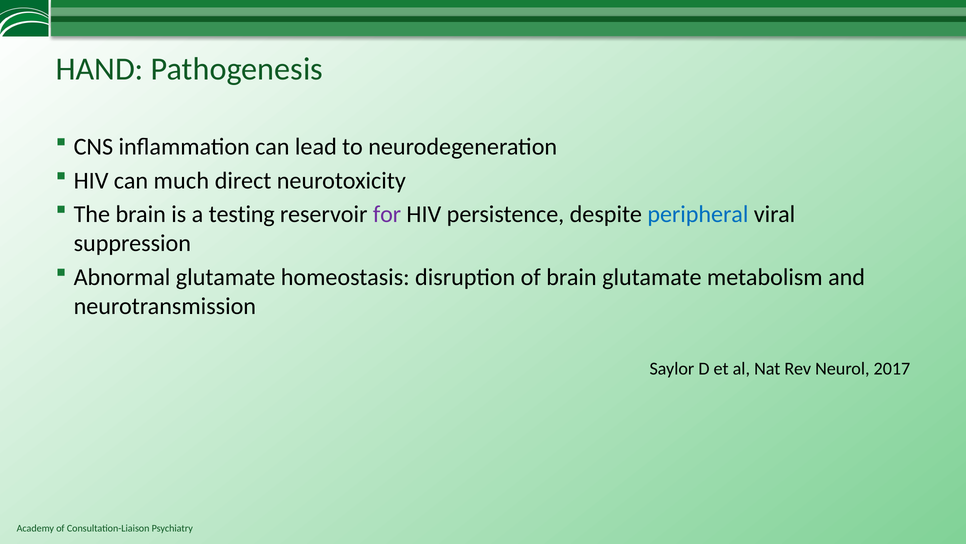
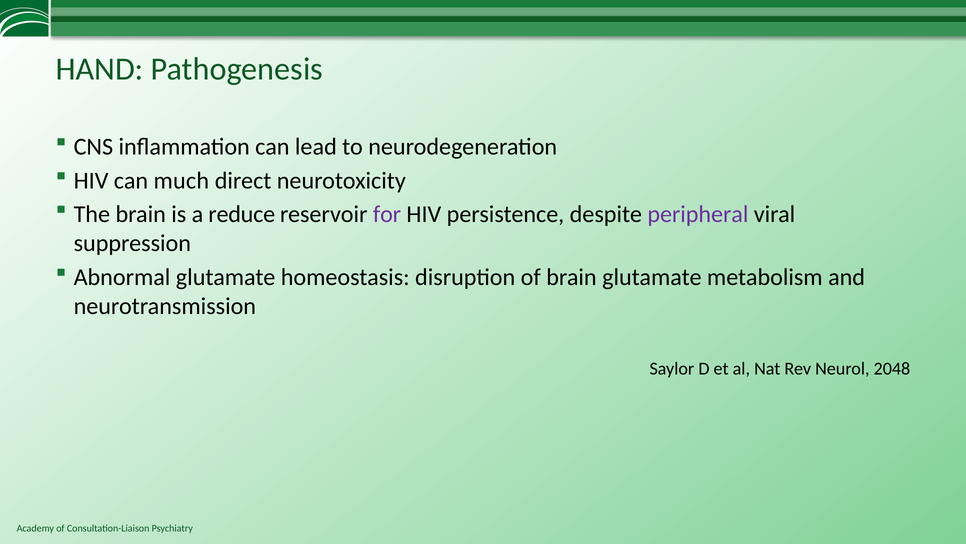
testing: testing -> reduce (242, 214)
peripheral colour: blue -> purple (698, 214)
2017: 2017 -> 2048 (892, 368)
